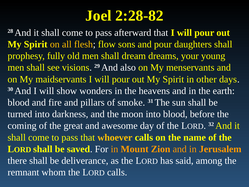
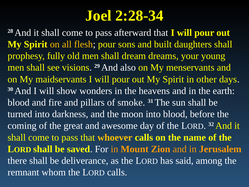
2:28-82: 2:28-82 -> 2:28-34 (139, 16)
flesh flow: flow -> pour (107, 44)
and pour: pour -> built (163, 44)
